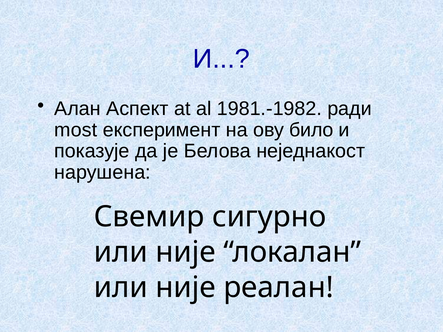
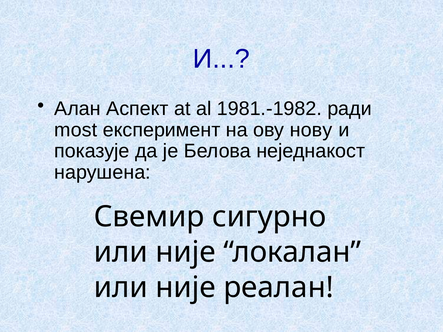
било: било -> нову (311, 130)
